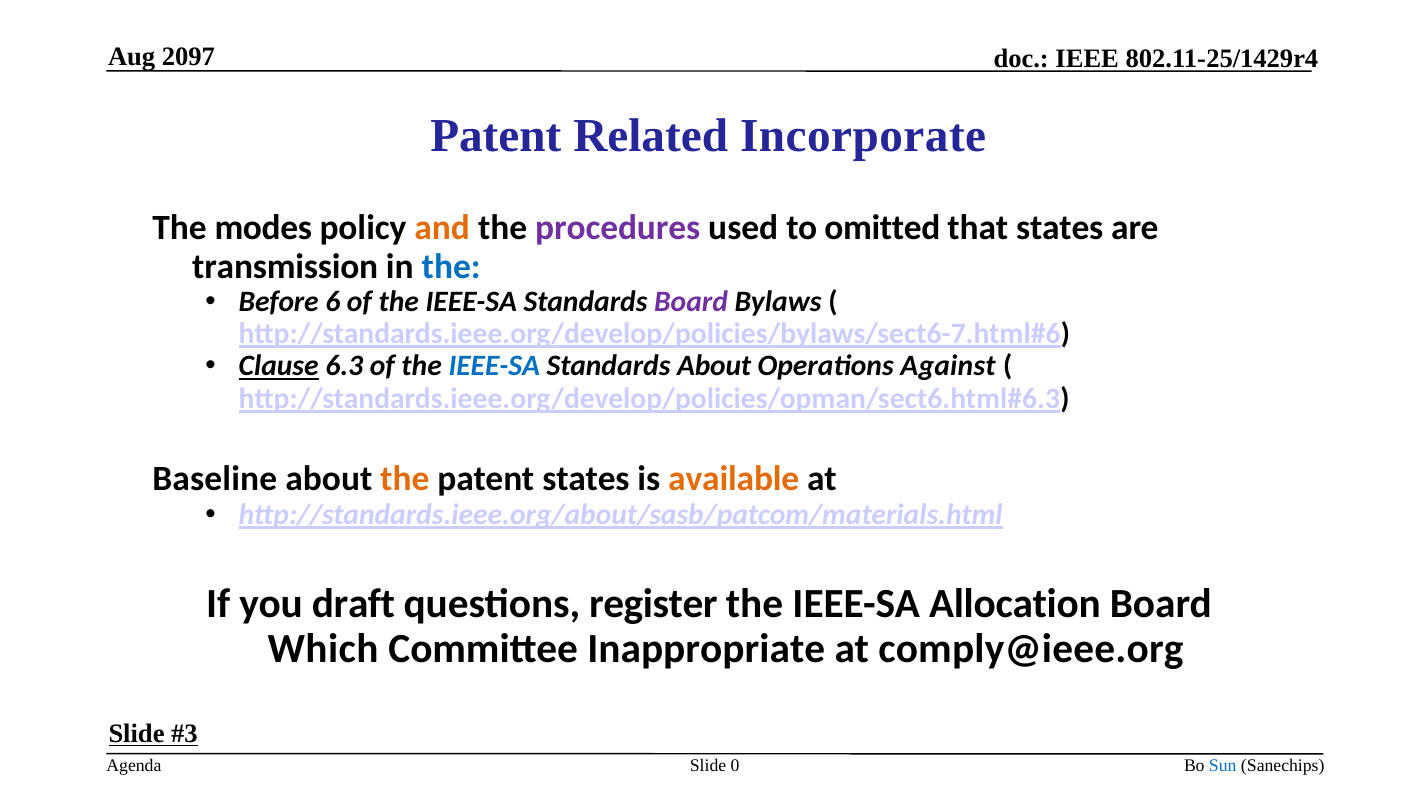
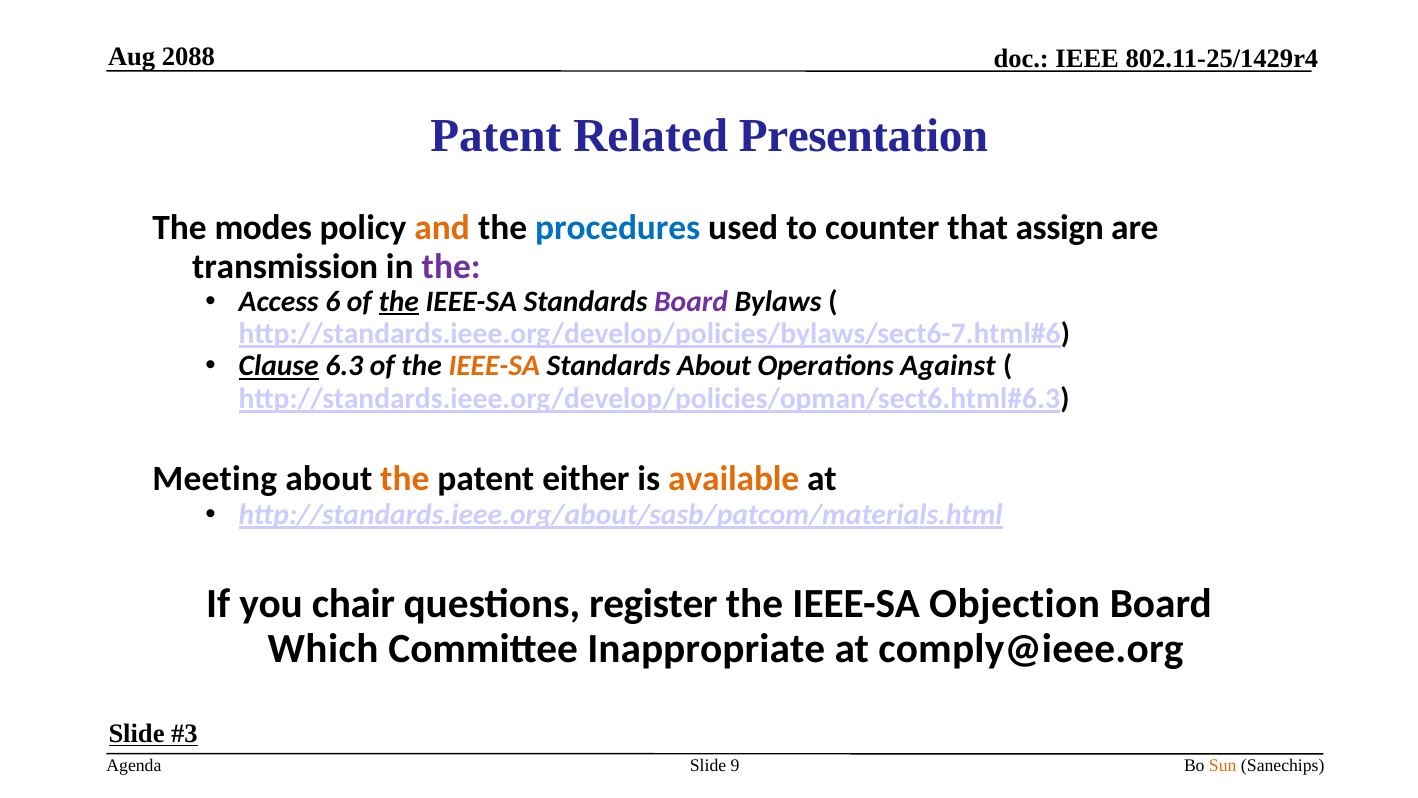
2097: 2097 -> 2088 (188, 56)
Incorporate: Incorporate -> Presentation (864, 136)
procedures colour: purple -> blue (618, 228)
omitted: omitted -> counter (882, 228)
that states: states -> assign (1060, 228)
the colour: blue -> purple (451, 266)
Before: Before -> Access (279, 301)
the underline: none -> present (399, 301)
IEEE-SA colour: blue -> orange (494, 366)
Baseline: Baseline -> Meeting (215, 479)
patent states: states -> either (586, 479)
draft: draft -> chair (353, 604)
Allocation: Allocation -> Objection (1015, 604)
0: 0 -> 9 (735, 765)
Sun colour: blue -> orange (1223, 765)
